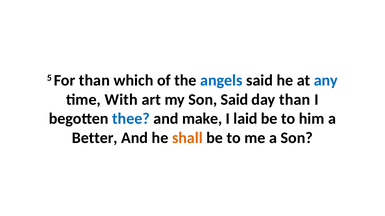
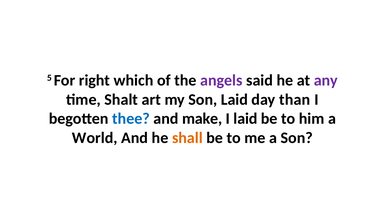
For than: than -> right (94, 81)
angels colour: blue -> purple (221, 81)
any colour: blue -> purple (326, 81)
With: With -> Shalt (121, 100)
Son Said: Said -> Laid (234, 100)
Better: Better -> World (95, 138)
